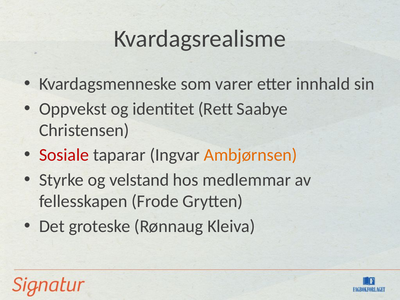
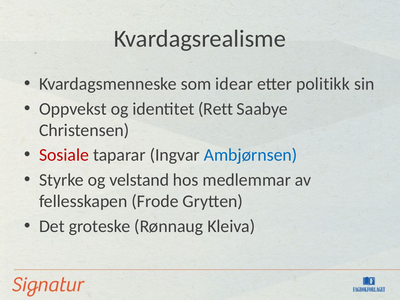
varer: varer -> idear (234, 84)
innhald: innhald -> politikk (323, 84)
Ambjørnsen colour: orange -> blue (251, 155)
